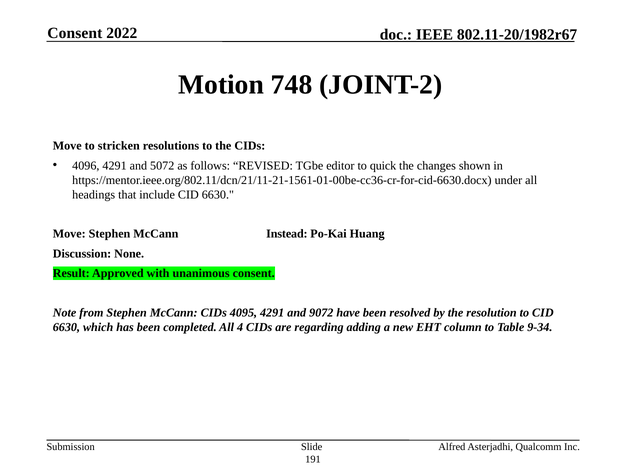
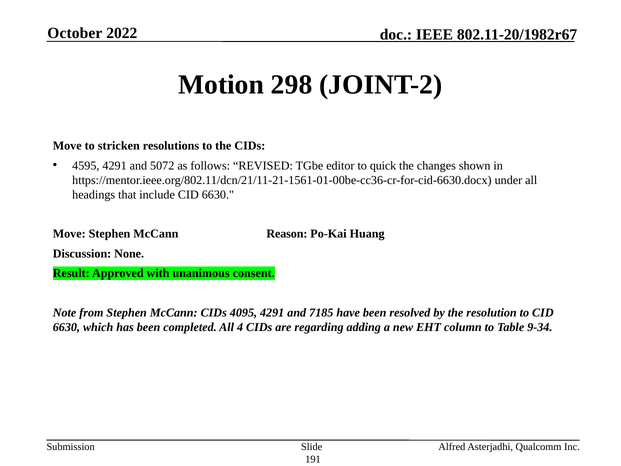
Consent: Consent -> October (75, 33)
748: 748 -> 298 (292, 85)
4096: 4096 -> 4595 (86, 165)
Instead: Instead -> Reason (287, 234)
9072: 9072 -> 7185 (321, 313)
